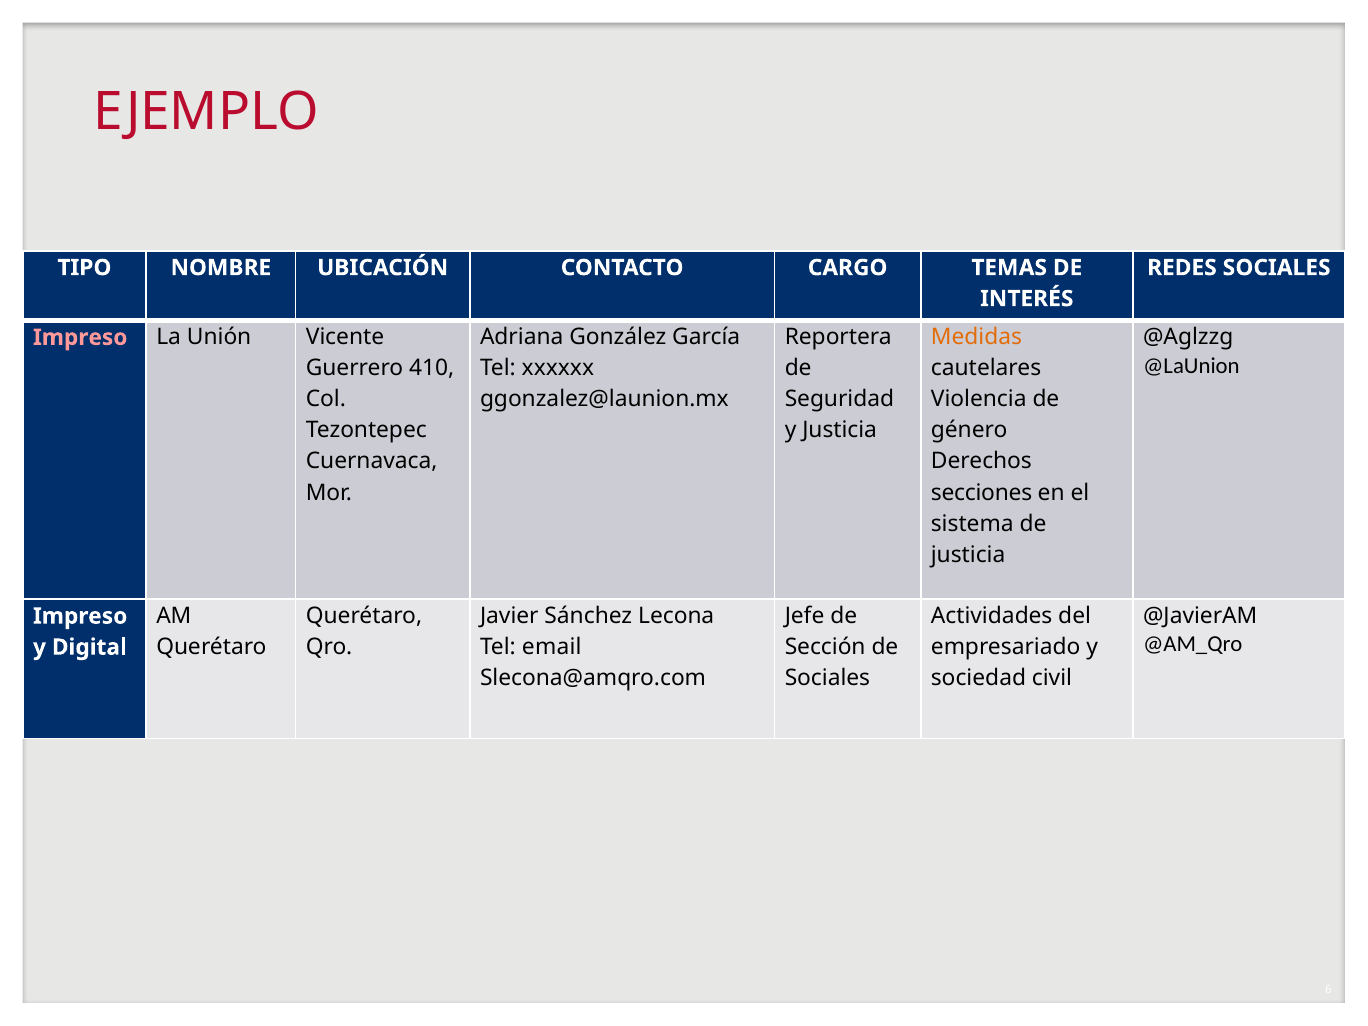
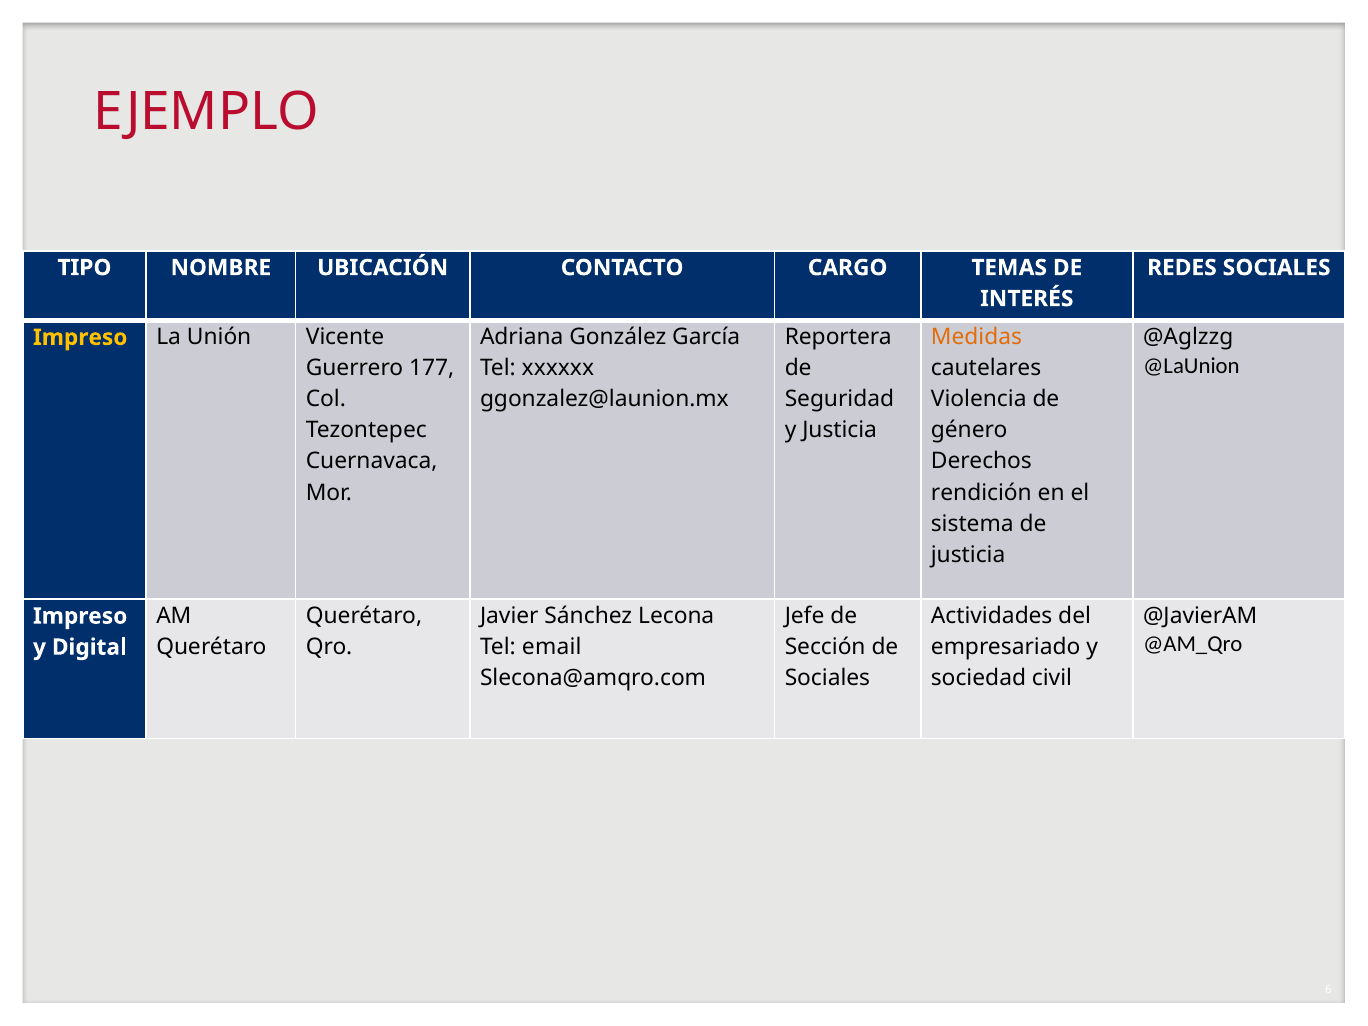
Impreso colour: pink -> yellow (80, 337)
410: 410 -> 177 (432, 368)
secciones: secciones -> rendición (981, 493)
